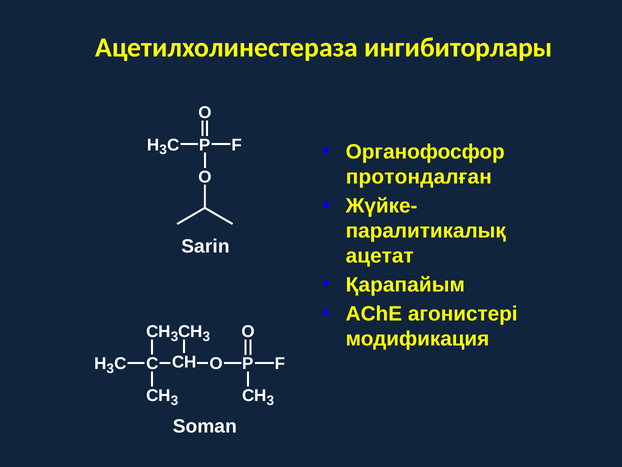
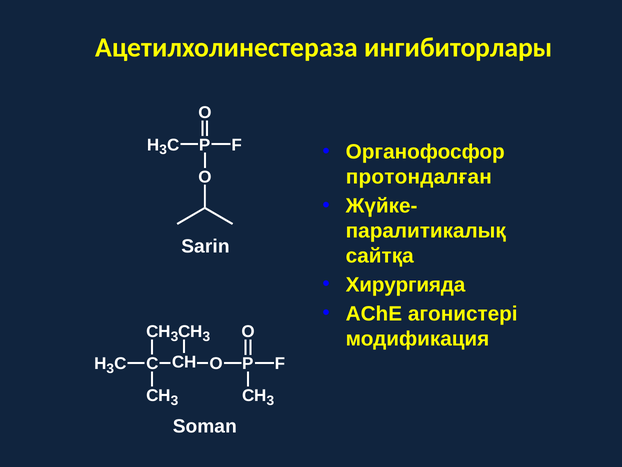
ацетат: ацетат -> сайтқа (380, 255)
Қарапайым: Қарапайым -> Хирургияда (406, 284)
